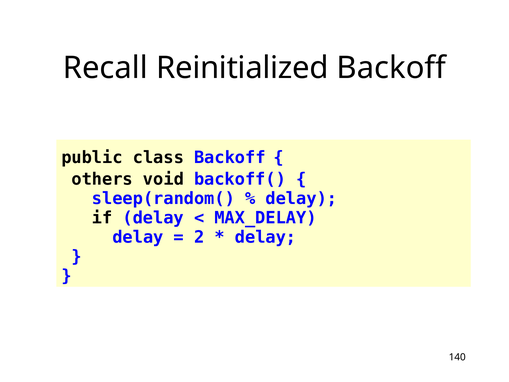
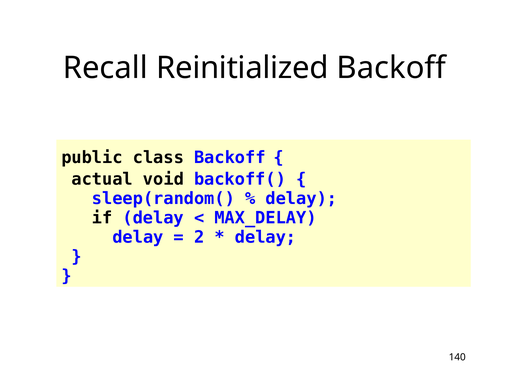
others: others -> actual (102, 179)
